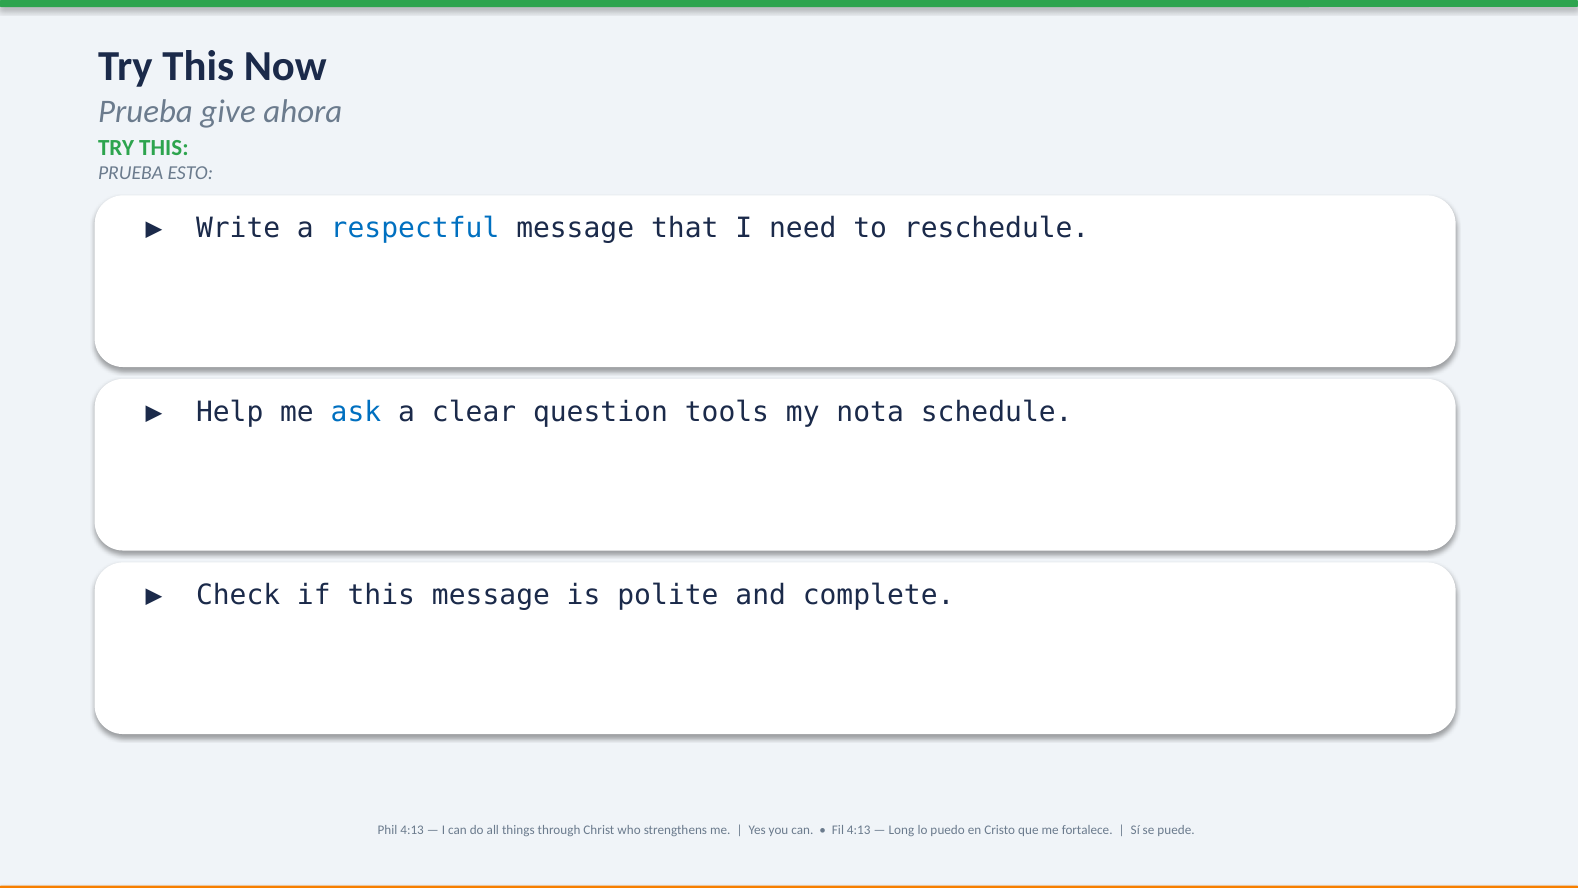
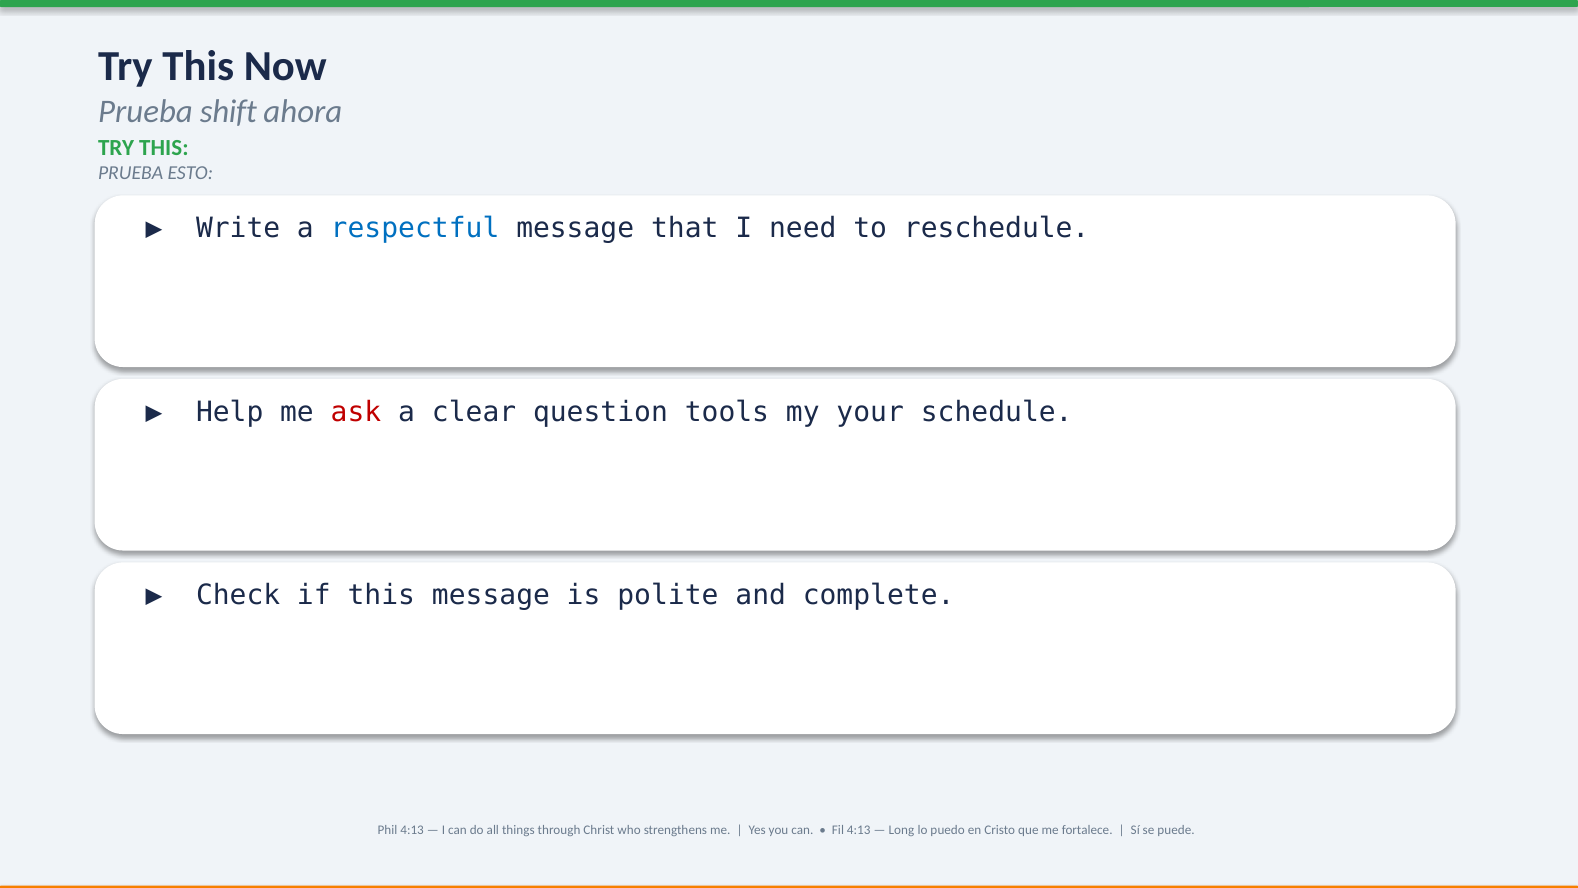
give: give -> shift (228, 111)
ask colour: blue -> red (356, 412)
nota: nota -> your (870, 412)
